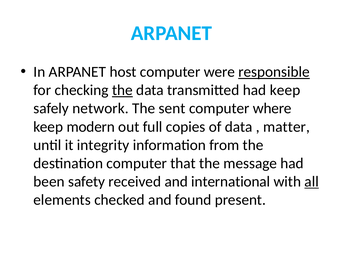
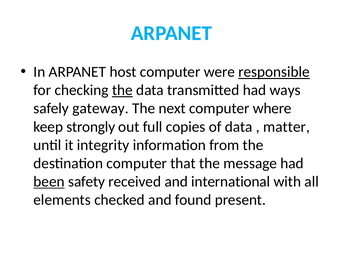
had keep: keep -> ways (285, 90)
network: network -> gateway (101, 109)
sent: sent -> next (172, 109)
modern: modern -> strongly (91, 127)
been underline: none -> present (49, 182)
all underline: present -> none (312, 182)
